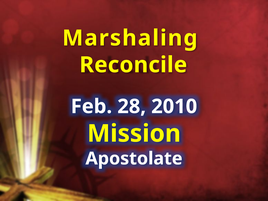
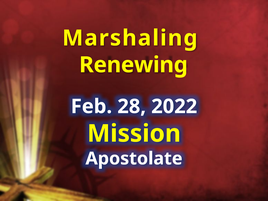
Reconcile: Reconcile -> Renewing (133, 65)
2010: 2010 -> 2022 (174, 106)
